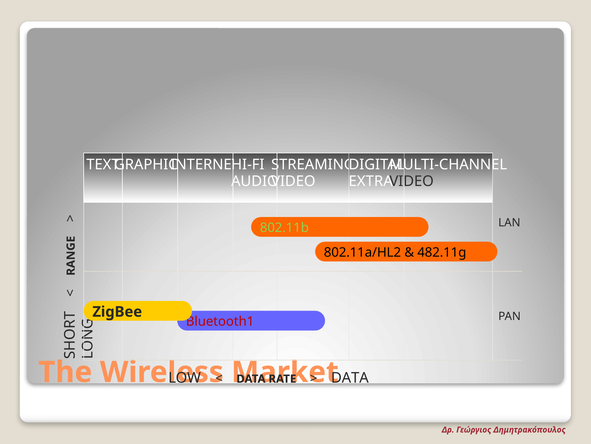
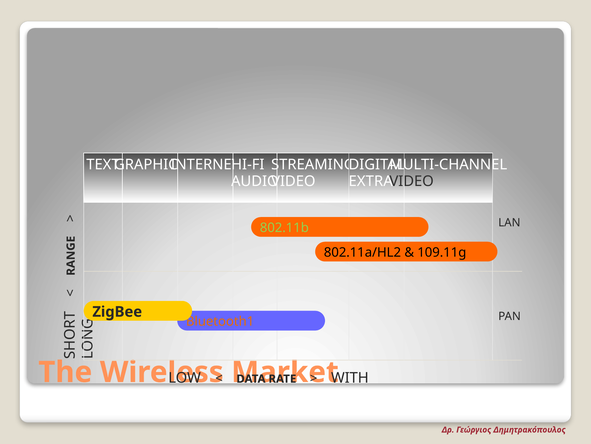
482.11g: 482.11g -> 109.11g (442, 252)
Bluetooth1 colour: red -> orange (220, 321)
DATA: DATA -> WITH (350, 377)
